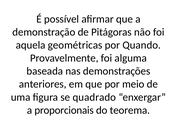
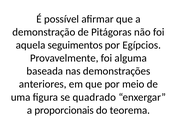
geométricas: geométricas -> seguimentos (75, 45)
Quando: Quando -> Egípcios (142, 45)
